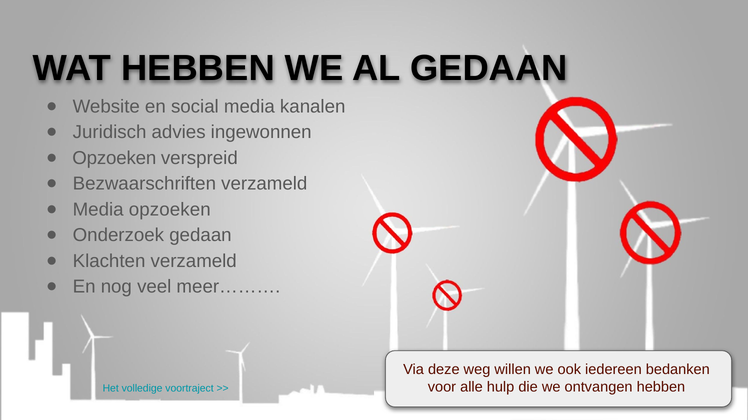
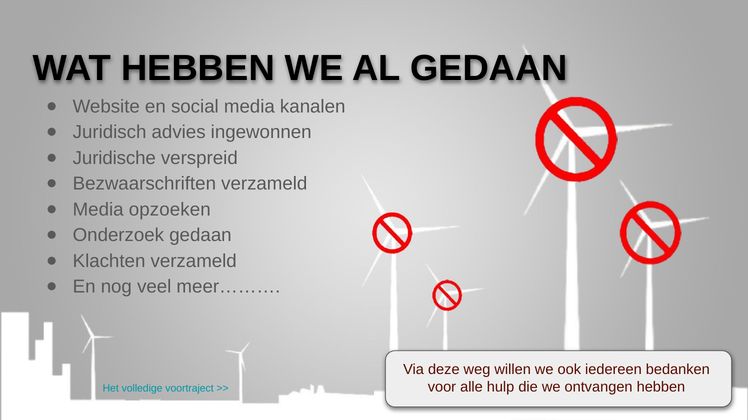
Opzoeken: Opzoeken -> Juridische (114, 158)
